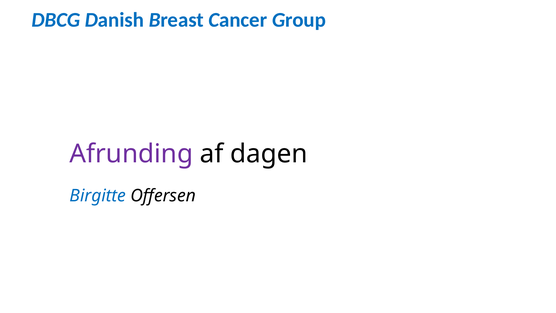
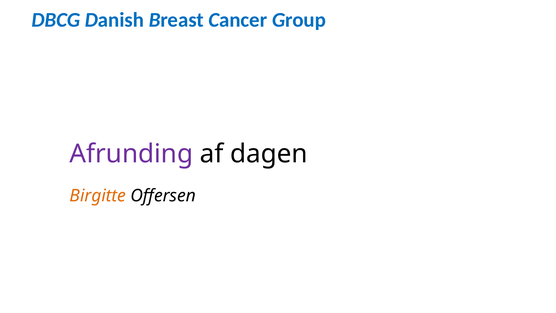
Birgitte colour: blue -> orange (98, 196)
